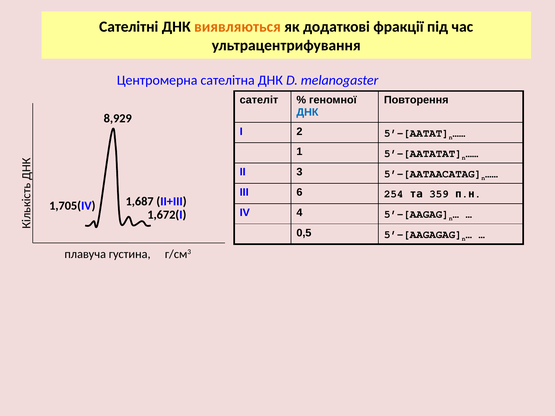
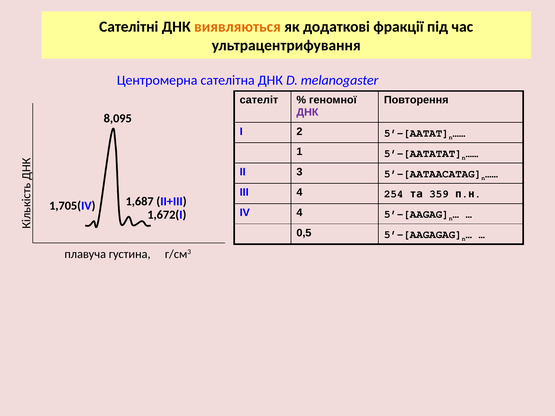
ДНК colour: blue -> purple (307, 112)
8,929: 8,929 -> 8,095 (118, 119)
ІІІ 6: 6 -> 4 (299, 192)
